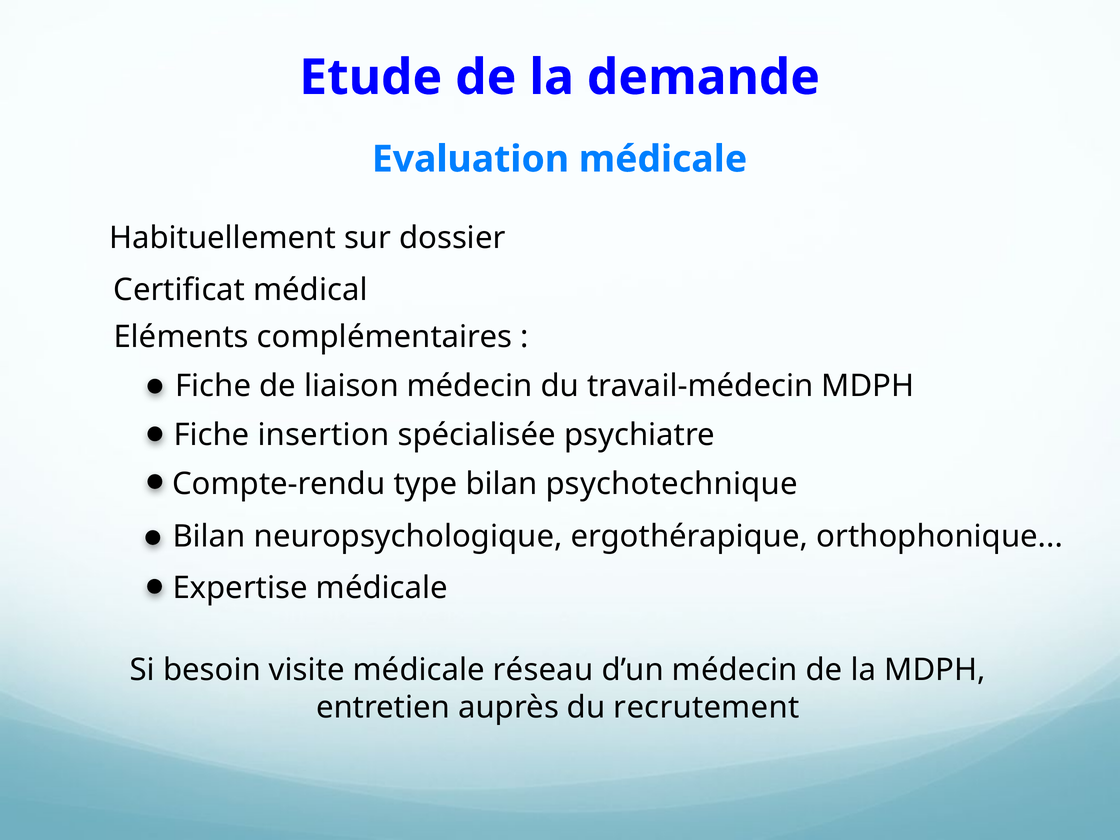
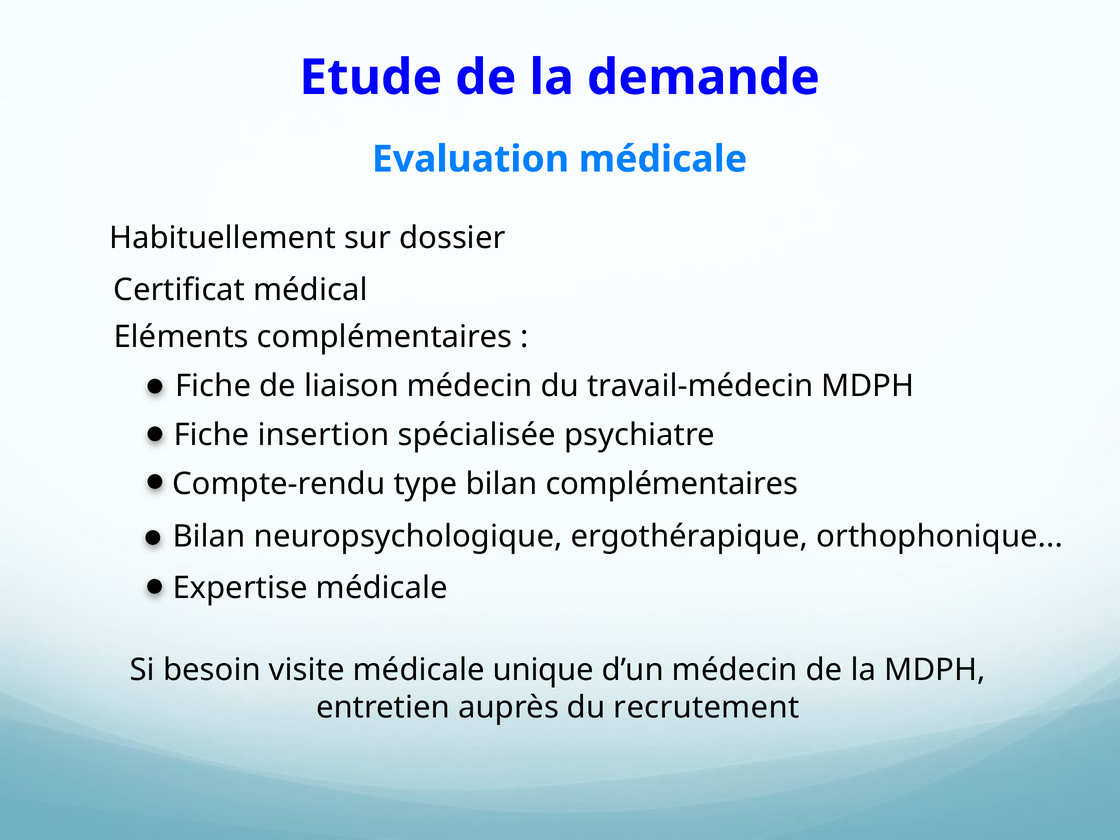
bilan psychotechnique: psychotechnique -> complémentaires (672, 484)
réseau: réseau -> unique (543, 670)
